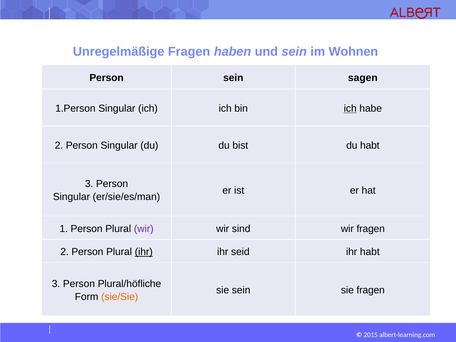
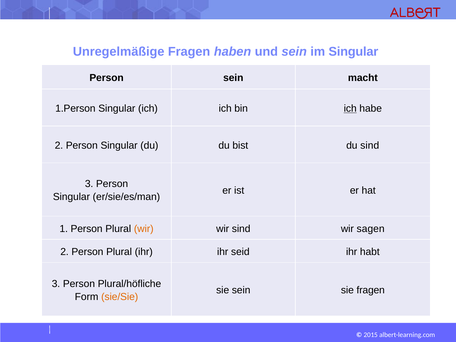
im Wohnen: Wohnen -> Singular (353, 52)
sagen: sagen -> macht (363, 78)
du habt: habt -> sind (370, 145)
wir colour: purple -> orange (144, 229)
wir fragen: fragen -> sagen (371, 229)
ihr underline: present -> none (144, 252)
